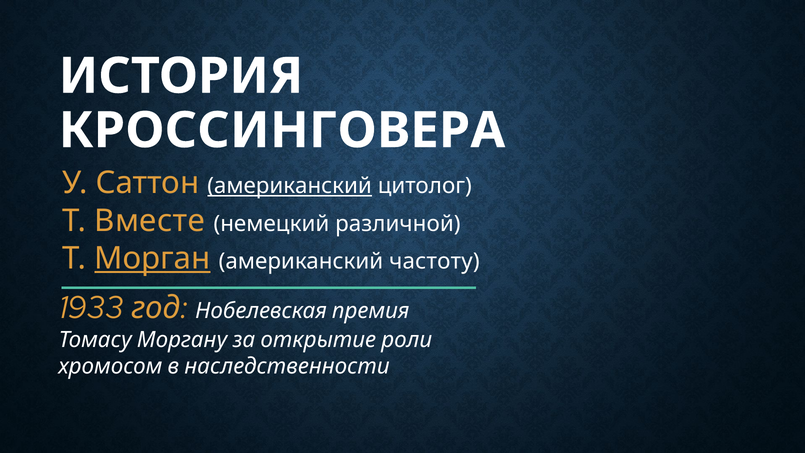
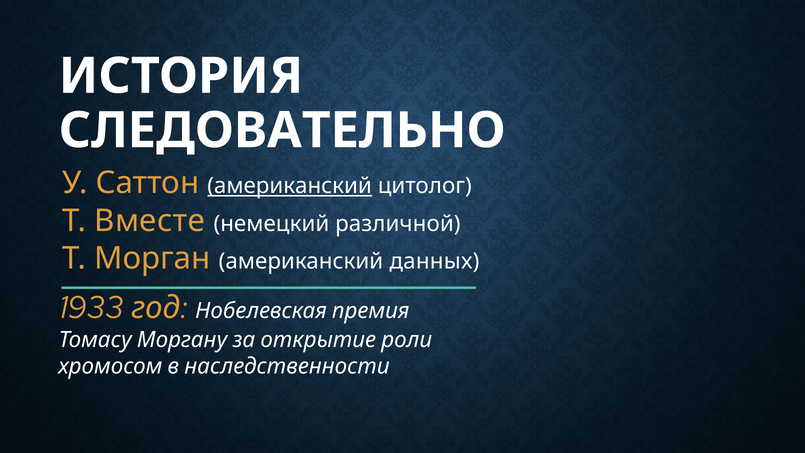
КРОССИНГОВЕРА: КРОССИНГОВЕРА -> СЛЕДОВАТЕЛЬНО (282, 130)
Морган underline: present -> none (152, 258)
частоту: частоту -> данных (434, 261)
